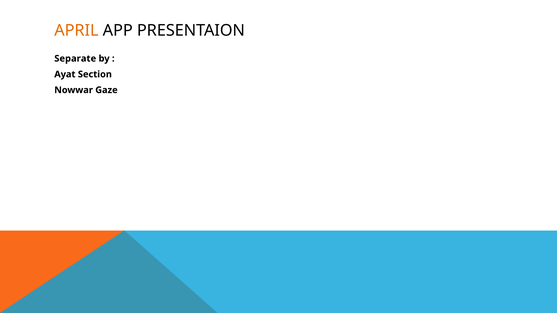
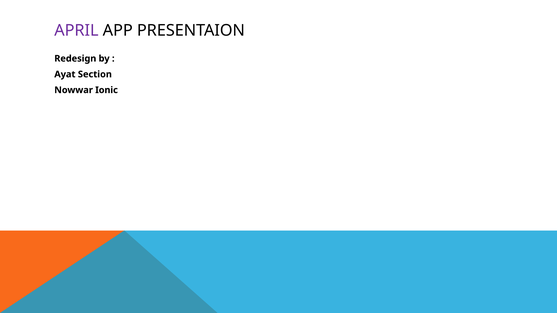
APRIL colour: orange -> purple (76, 30)
Separate: Separate -> Redesign (75, 59)
Gaze: Gaze -> Ionic (107, 90)
